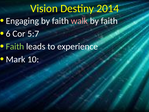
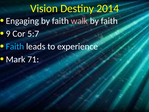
6: 6 -> 9 (8, 34)
Faith colour: light green -> light blue (15, 46)
10: 10 -> 71 (33, 59)
